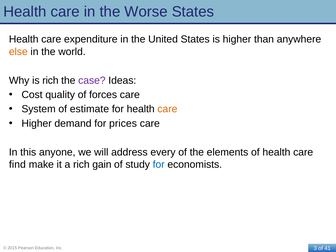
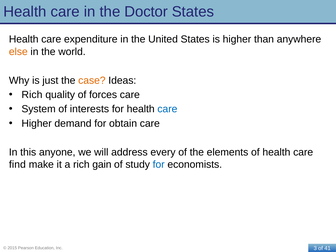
Worse: Worse -> Doctor (146, 12)
is rich: rich -> just (50, 80)
case colour: purple -> orange (92, 80)
Cost: Cost -> Rich (32, 95)
estimate: estimate -> interests (89, 109)
care colour: orange -> blue (167, 109)
prices: prices -> obtain (123, 123)
